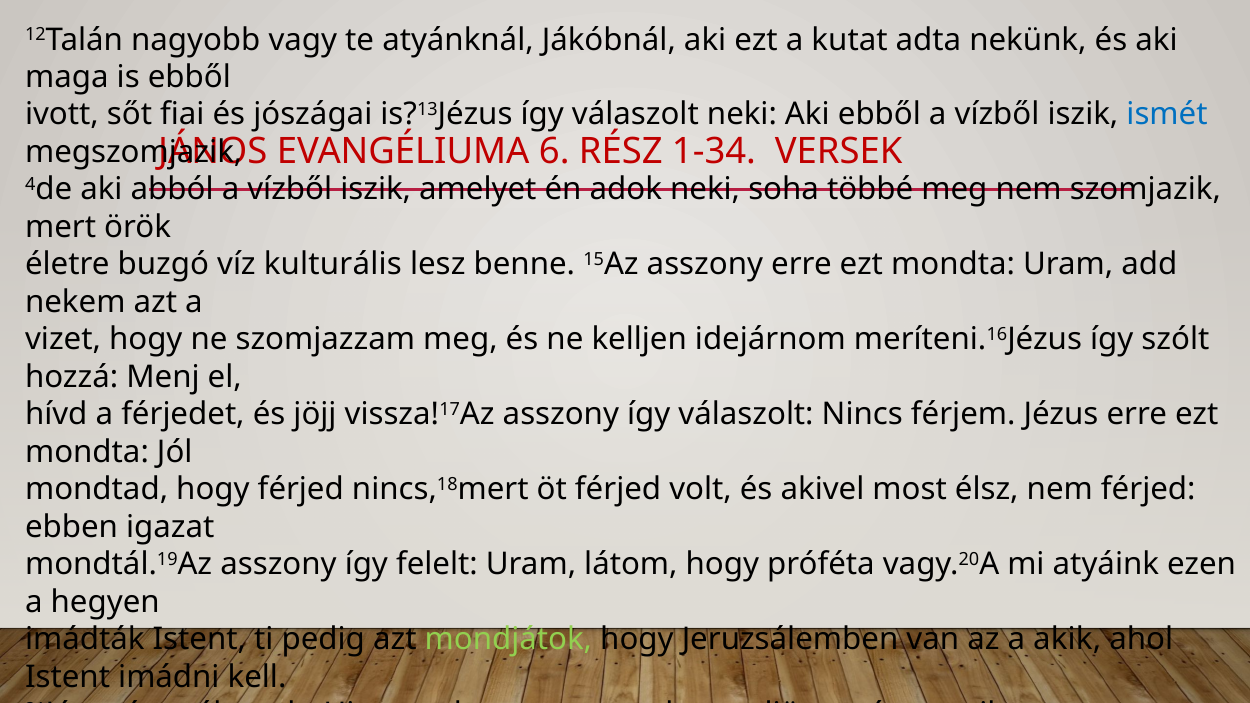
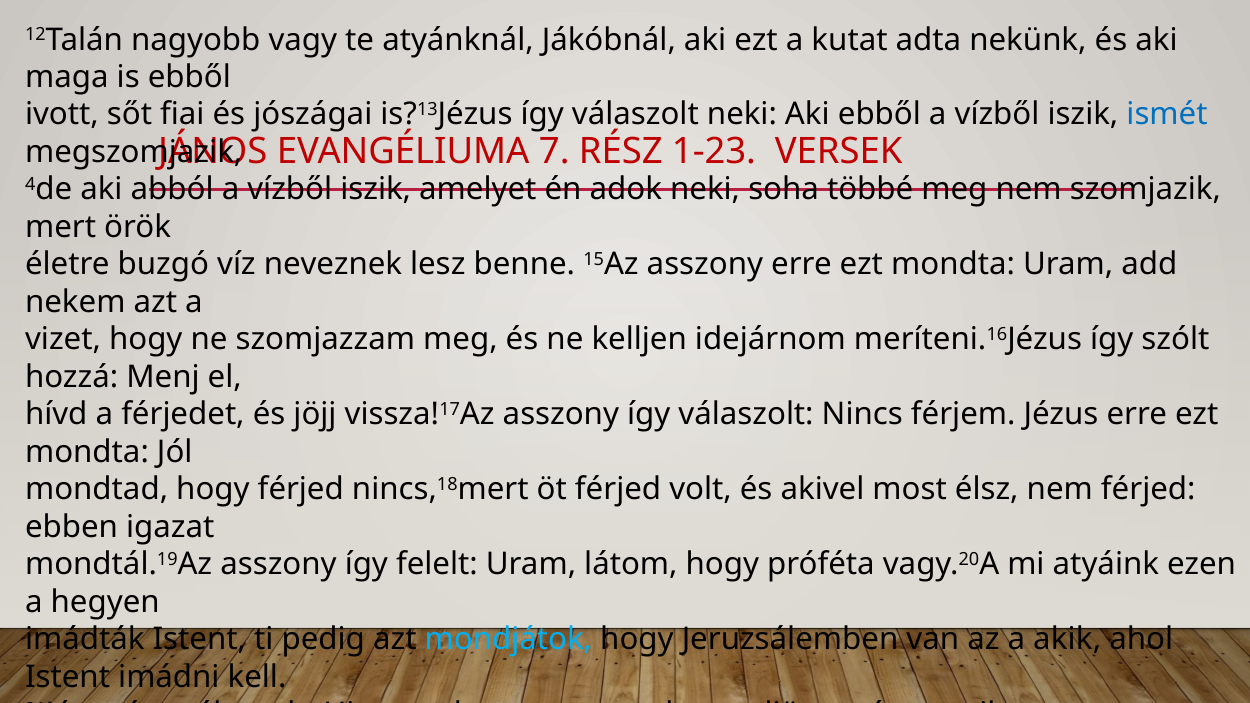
6: 6 -> 7 (554, 152)
1-34: 1-34 -> 1-23 (714, 152)
kulturális: kulturális -> neveznek (333, 265)
mondjátok colour: light green -> light blue (508, 640)
